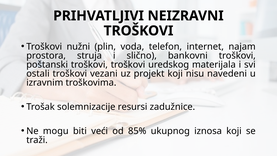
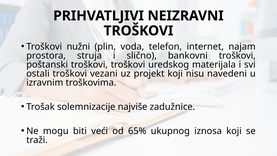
resursi: resursi -> najviše (133, 107)
85%: 85% -> 65% (137, 131)
